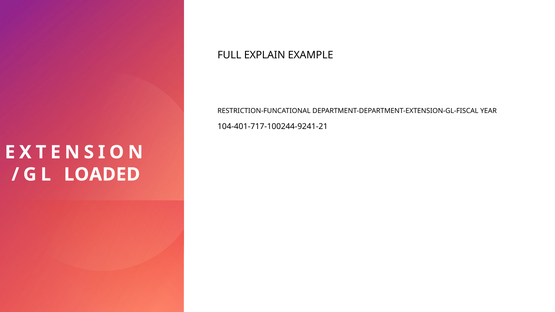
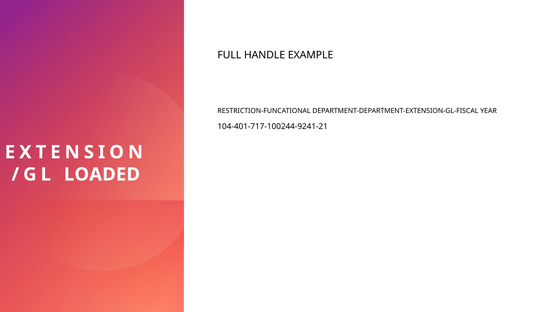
EXPLAIN: EXPLAIN -> HANDLE (265, 55)
